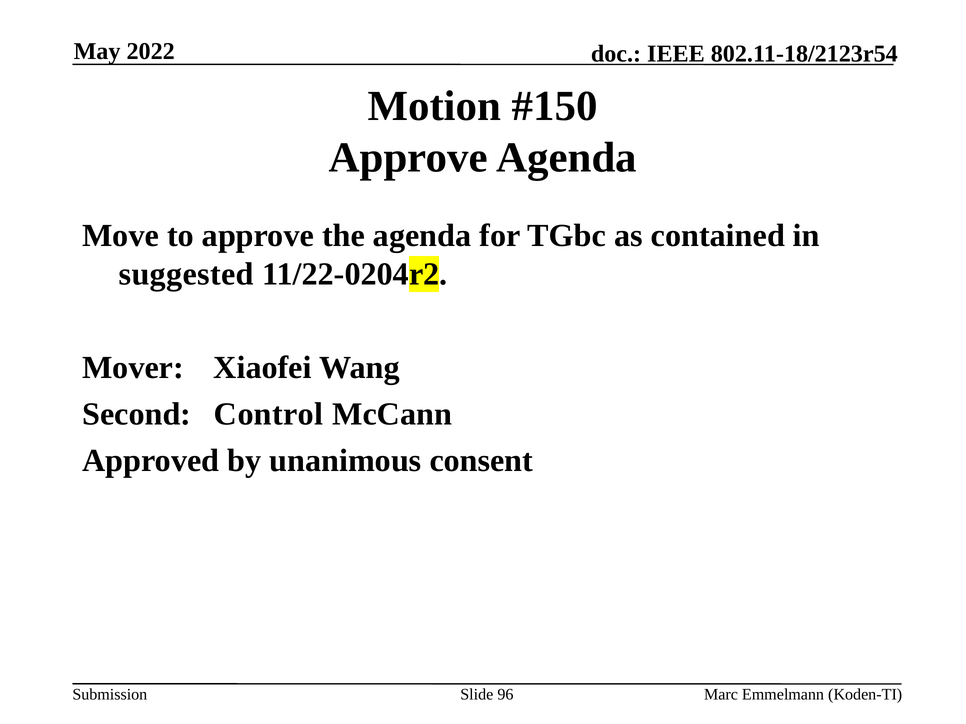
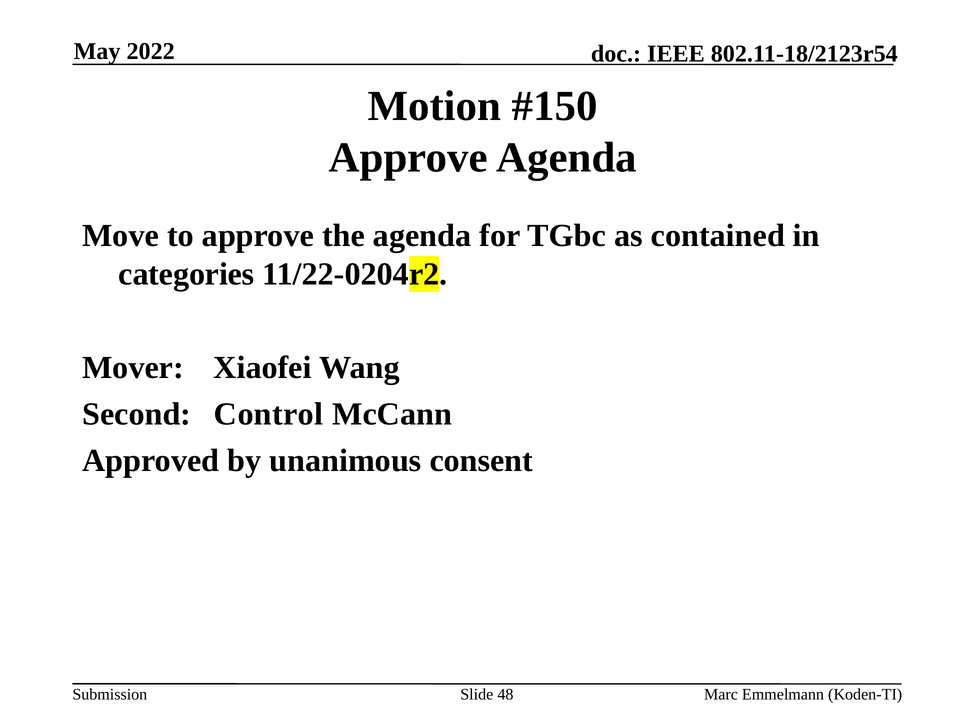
suggested: suggested -> categories (186, 274)
96: 96 -> 48 (505, 695)
